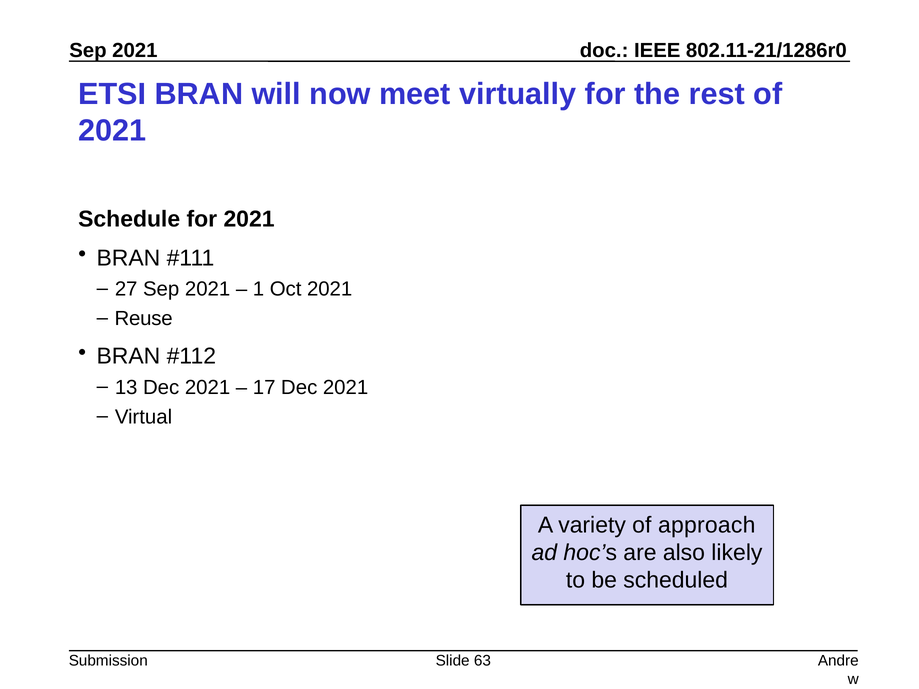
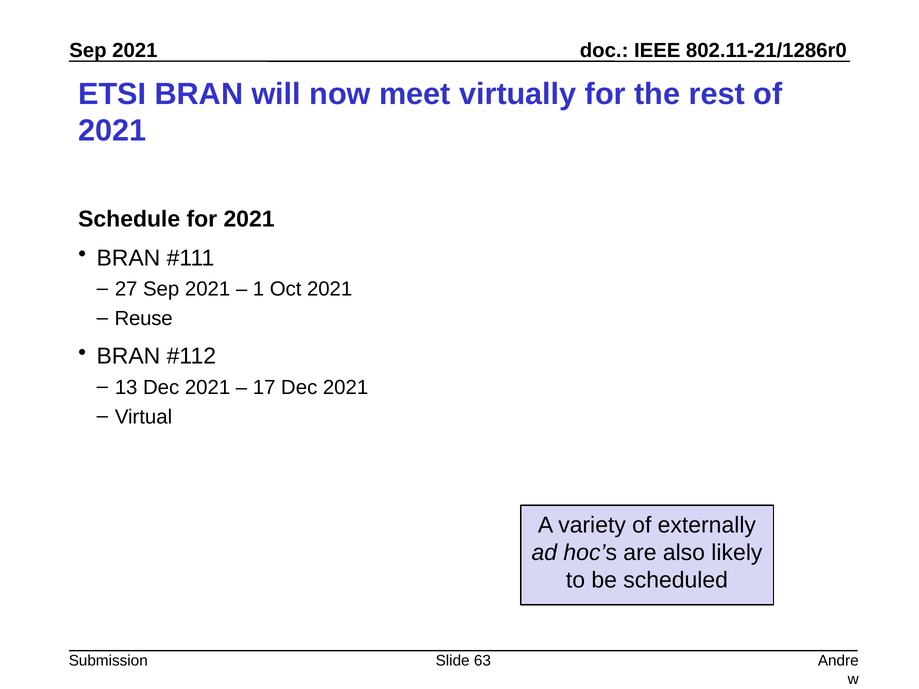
approach: approach -> externally (707, 525)
